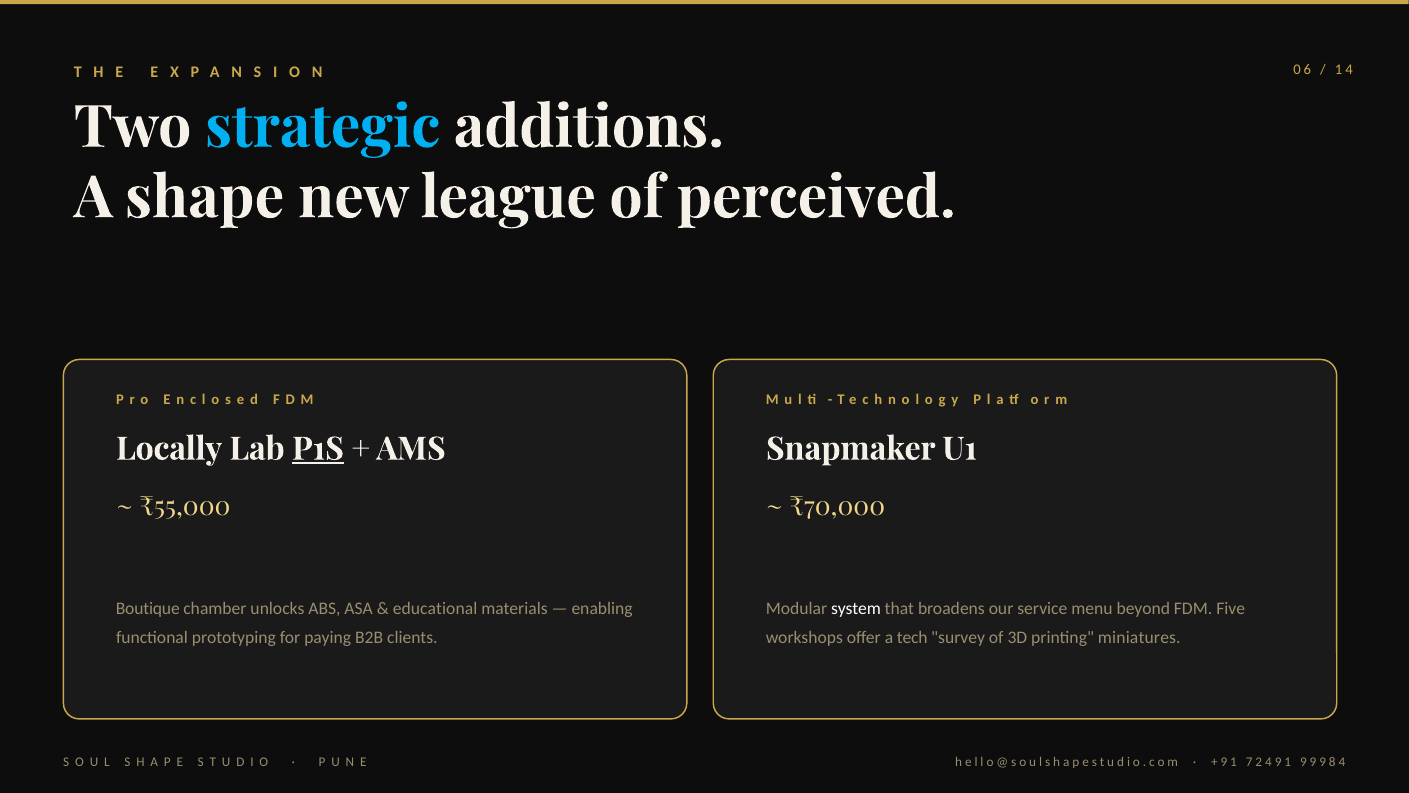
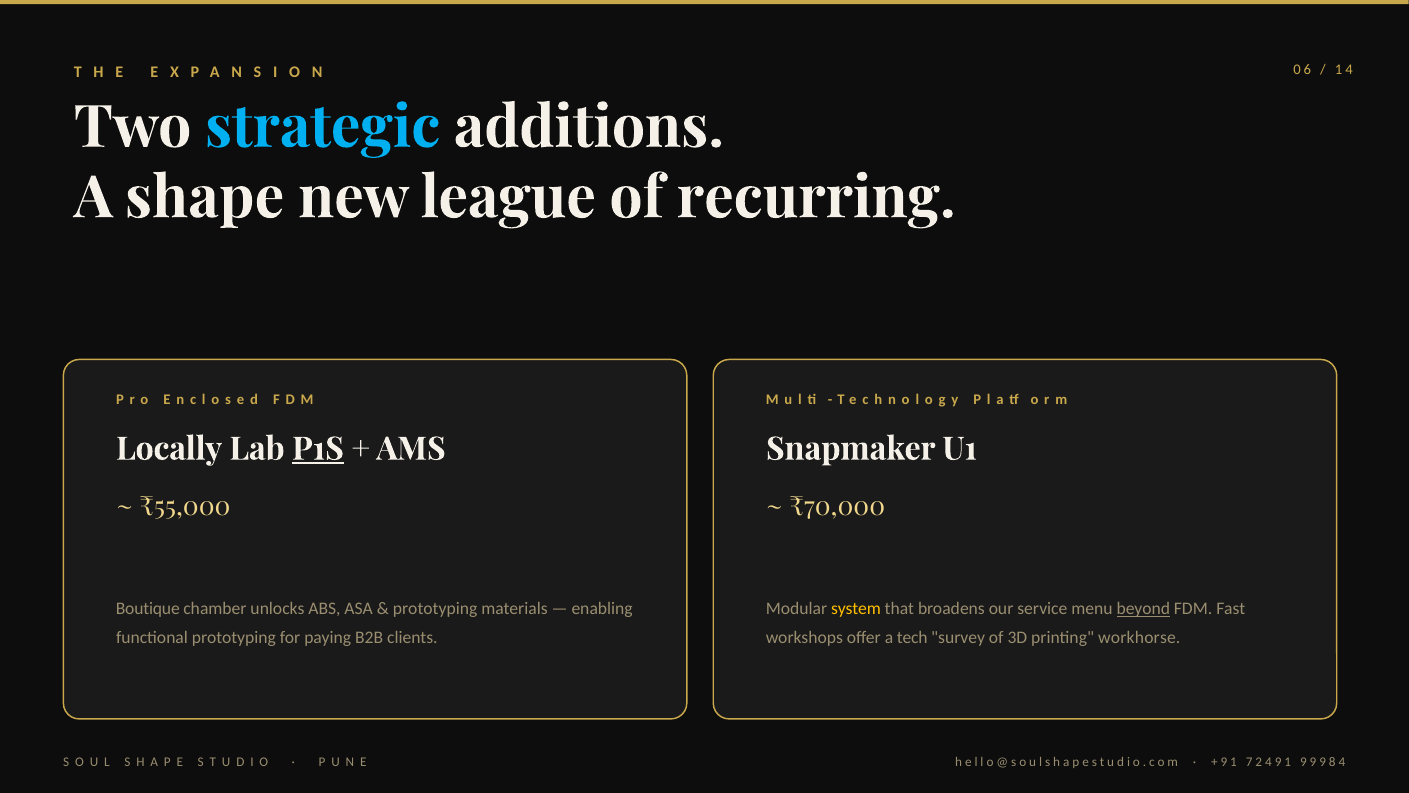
perceived: perceived -> recurring (816, 198)
educational: educational -> prototyping (435, 609)
system colour: white -> yellow (856, 609)
beyond underline: none -> present (1143, 609)
Five: Five -> Fast (1231, 609)
miniatures: miniatures -> workhorse (1139, 637)
